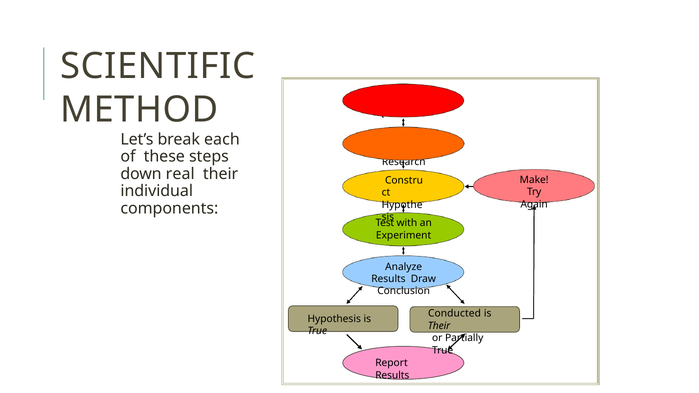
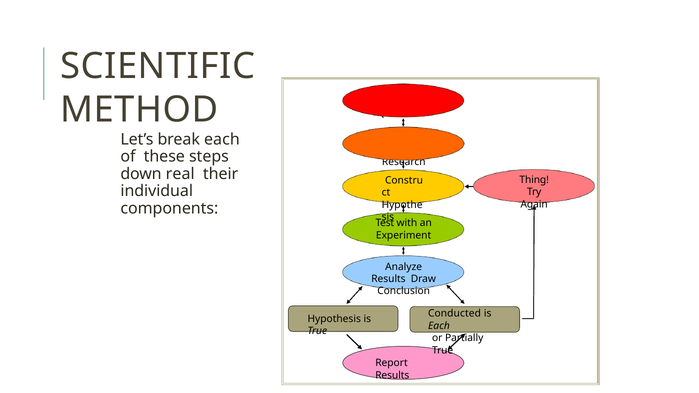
Make: Make -> Thing (534, 180)
Their: Their -> Each (439, 326)
